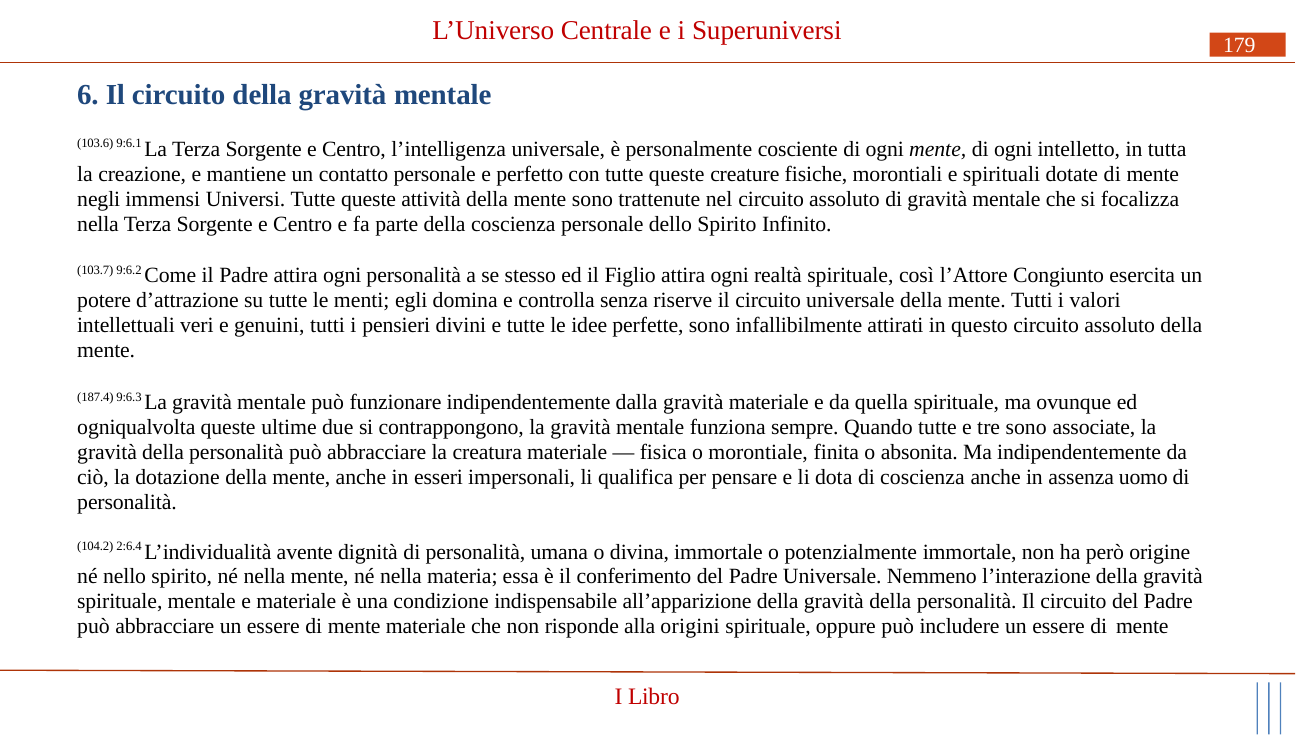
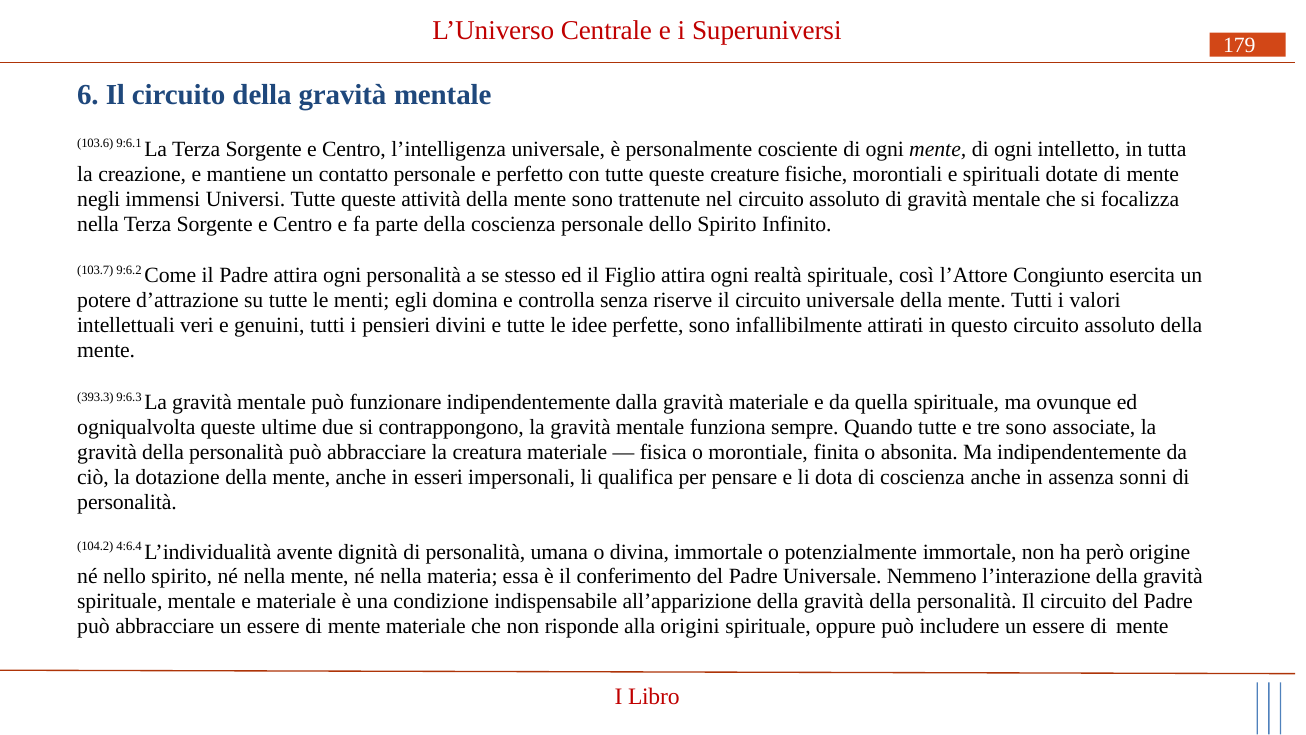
187.4: 187.4 -> 393.3 (95, 397)
uomo: uomo -> sonni (1143, 478)
2:6.4: 2:6.4 -> 4:6.4 (129, 547)
